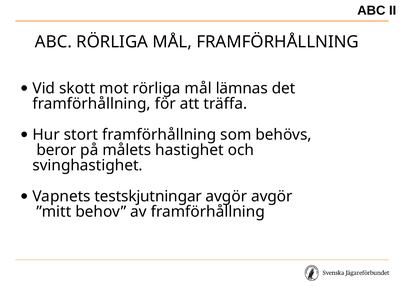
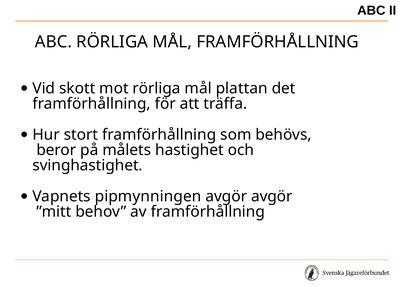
lämnas: lämnas -> plattan (242, 88)
testskjutningar: testskjutningar -> pipmynningen (148, 196)
